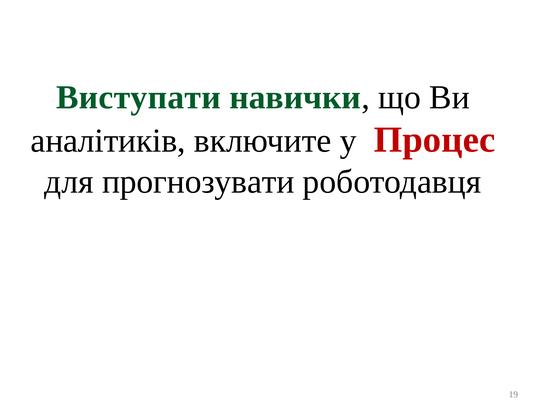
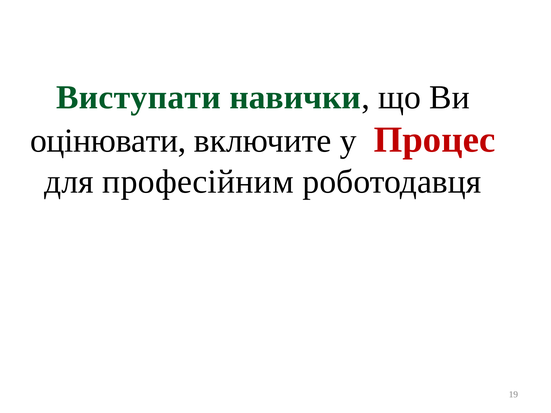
аналітиків: аналітиків -> оцінювати (108, 141)
прогнозувати: прогнозувати -> професійним (198, 182)
